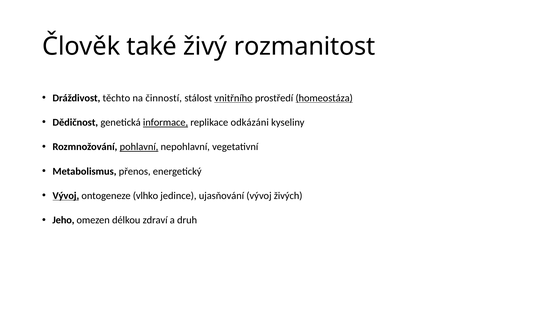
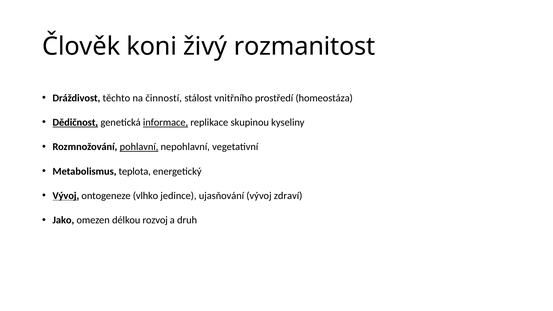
také: také -> koni (152, 46)
vnitřního underline: present -> none (234, 98)
homeostáza underline: present -> none (324, 98)
Dědičnost underline: none -> present (75, 122)
odkázáni: odkázáni -> skupinou (250, 122)
přenos: přenos -> teplota (135, 171)
živých: živých -> zdraví (288, 196)
Jeho: Jeho -> Jako (63, 220)
zdraví: zdraví -> rozvoj (155, 220)
